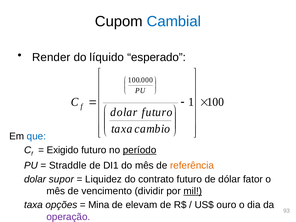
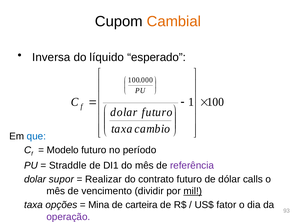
Cambial colour: blue -> orange (174, 21)
Render: Render -> Inversa (51, 57)
Exigido: Exigido -> Modelo (63, 150)
período underline: present -> none (140, 150)
referência colour: orange -> purple (192, 165)
Liquidez: Liquidez -> Realizar (104, 179)
fator: fator -> calls (253, 179)
elevam: elevam -> carteira (142, 205)
ouro: ouro -> fator (226, 205)
